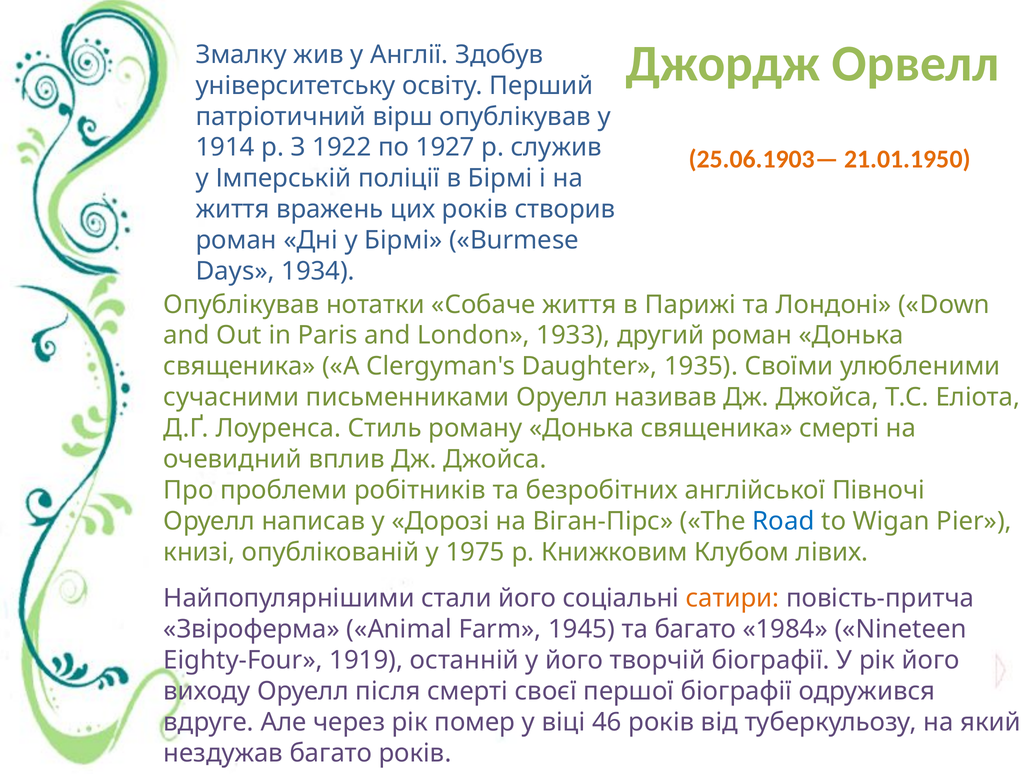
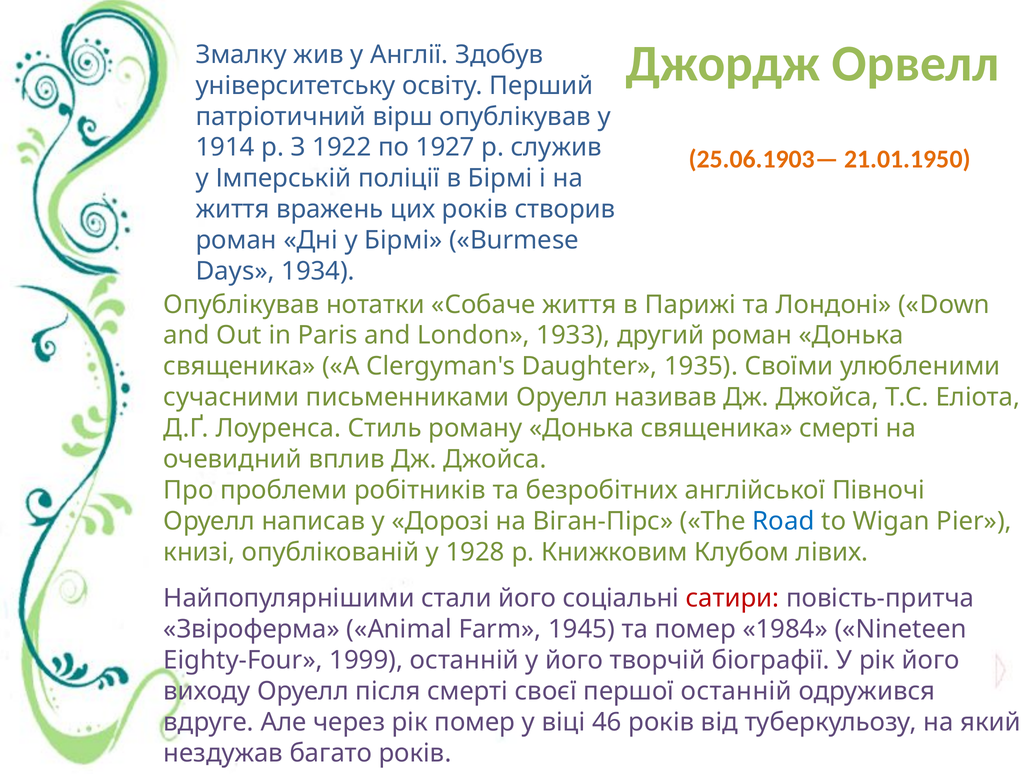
1975: 1975 -> 1928 (475, 553)
сатири colour: orange -> red (732, 599)
та багато: багато -> помер (695, 630)
1919: 1919 -> 1999 (366, 661)
першої біографії: біографії -> останній (736, 692)
